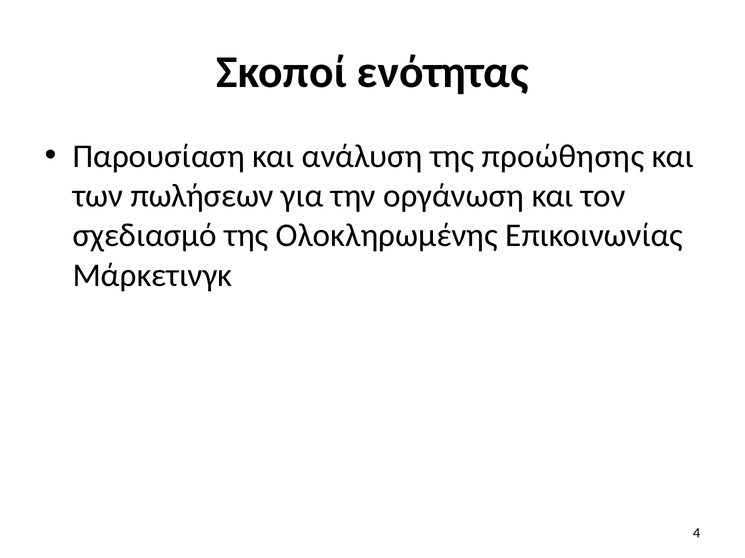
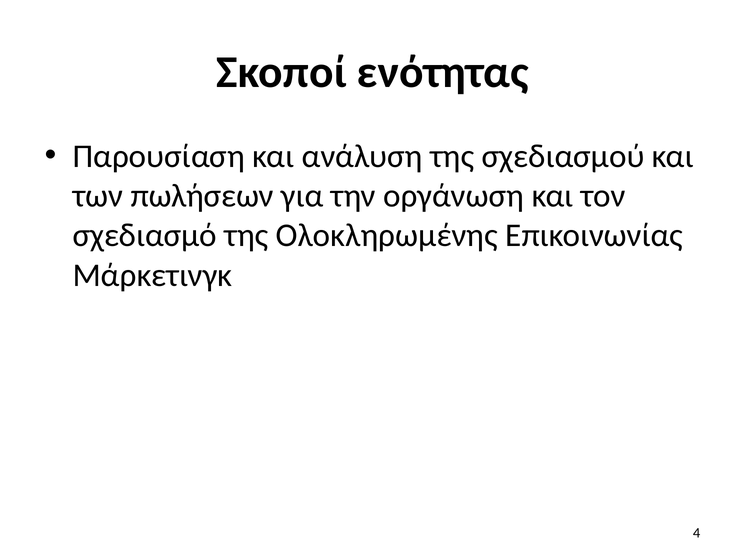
προώθησης: προώθησης -> σχεδιασμού (563, 156)
